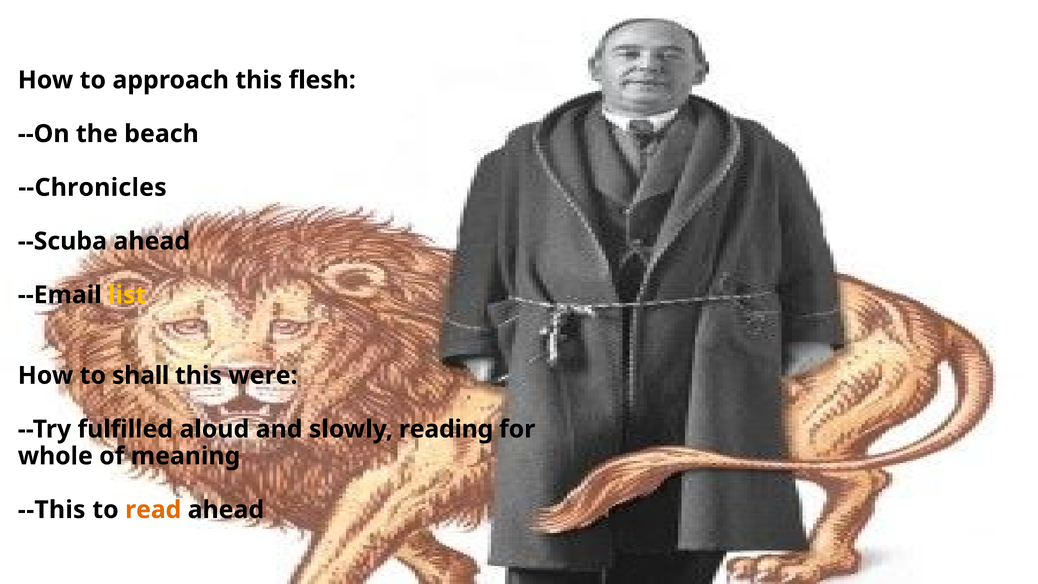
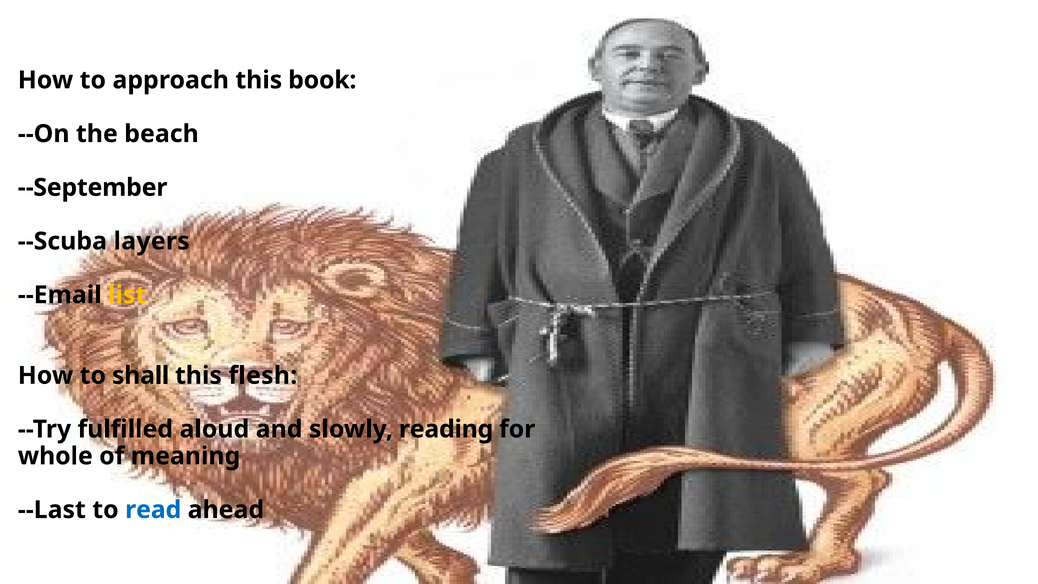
flesh: flesh -> book (322, 80)
--Chronicles: --Chronicles -> --September (93, 188)
--Scuba ahead: ahead -> layers (152, 241)
were: were -> flesh (263, 375)
--This: --This -> --Last (52, 510)
read colour: orange -> blue (153, 510)
